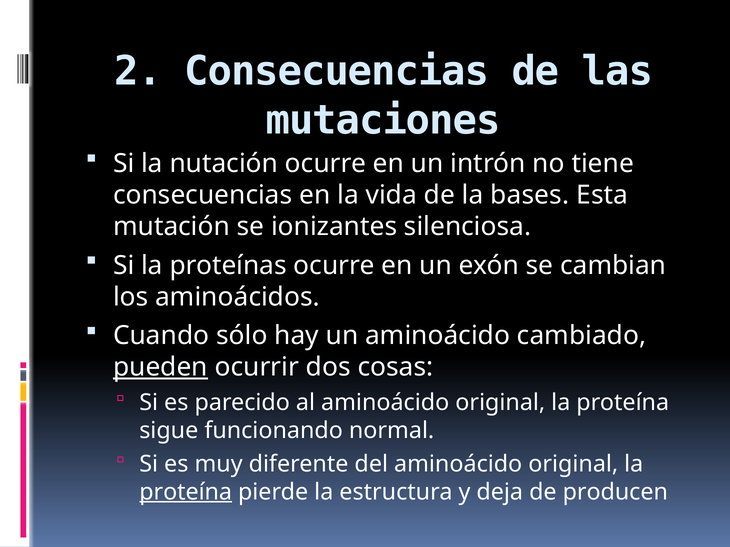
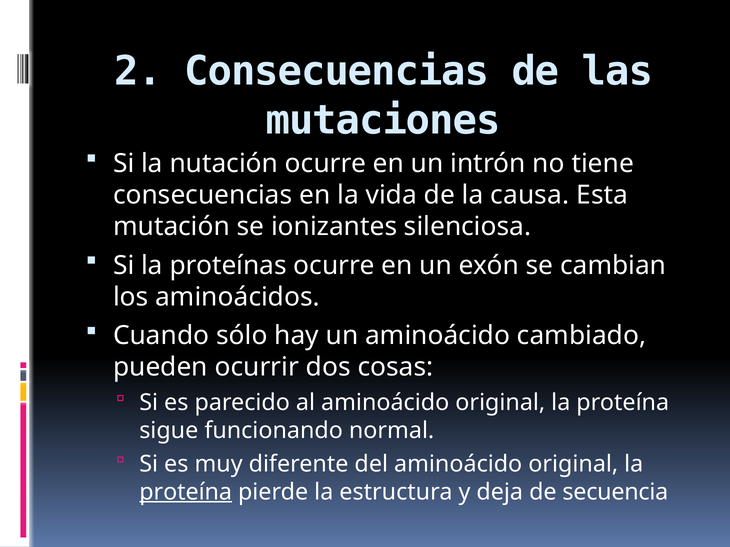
bases: bases -> causa (530, 195)
pueden underline: present -> none (160, 368)
producen: producen -> secuencia (615, 492)
